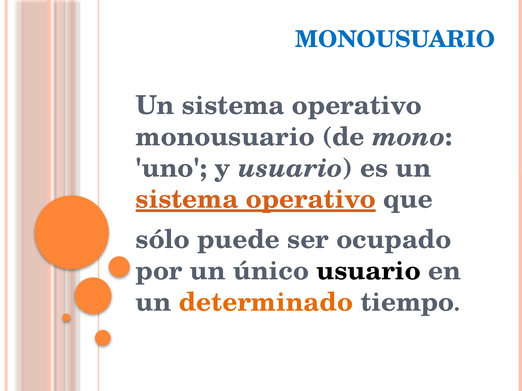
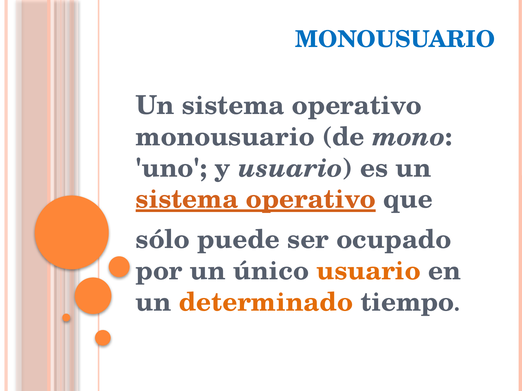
usuario colour: black -> orange (369, 271)
